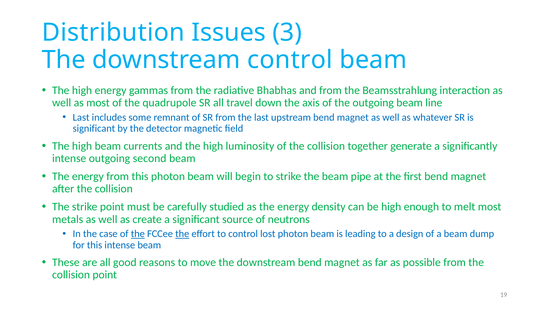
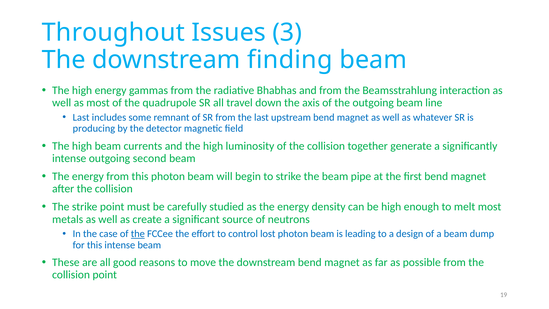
Distribution: Distribution -> Throughout (113, 33)
downstream control: control -> finding (290, 60)
significant: significant -> producing (94, 128)
the underline: present -> none (182, 234)
